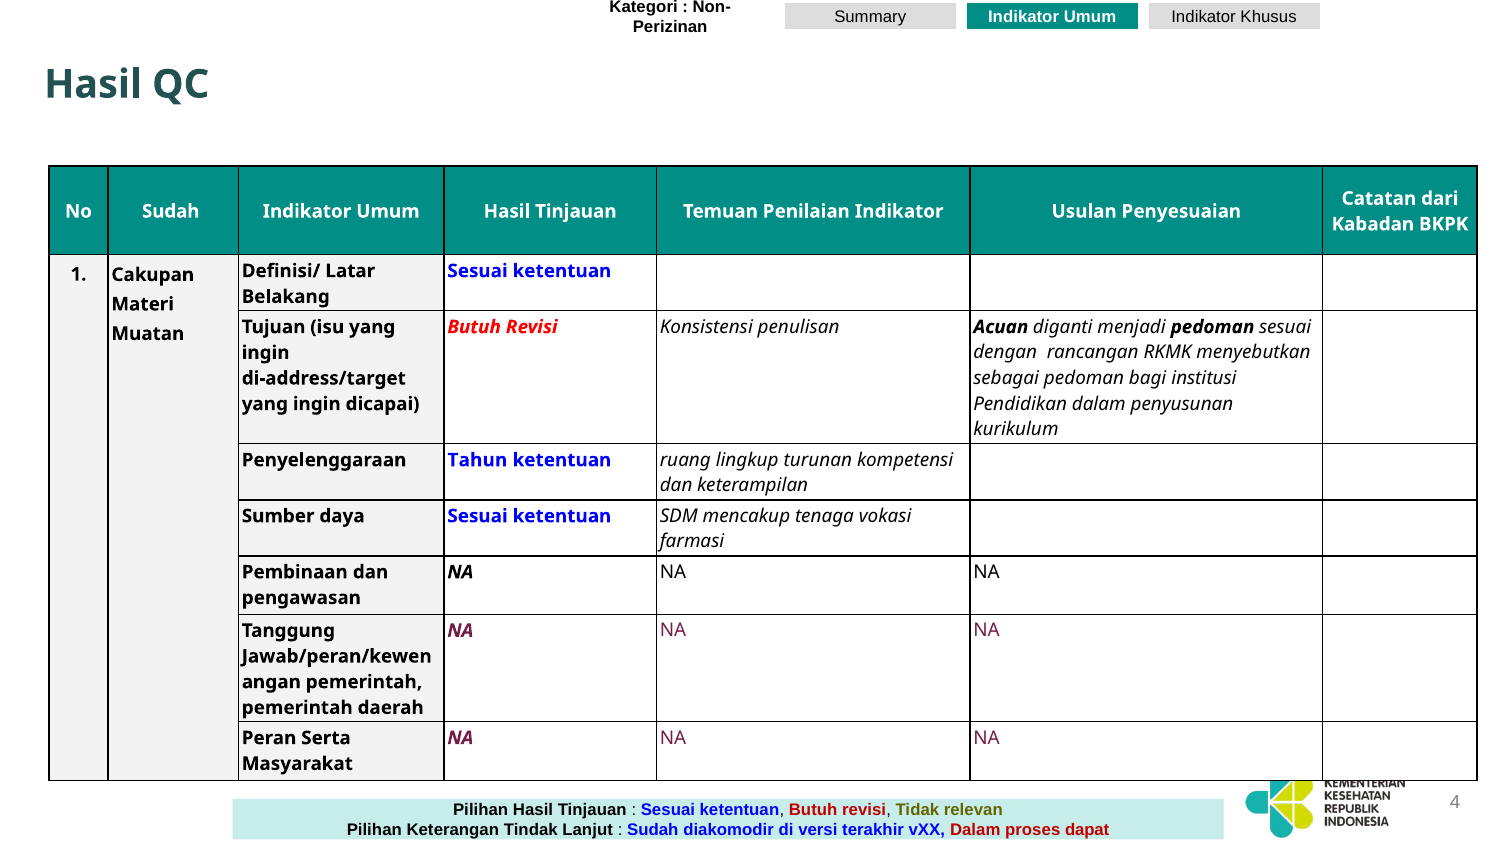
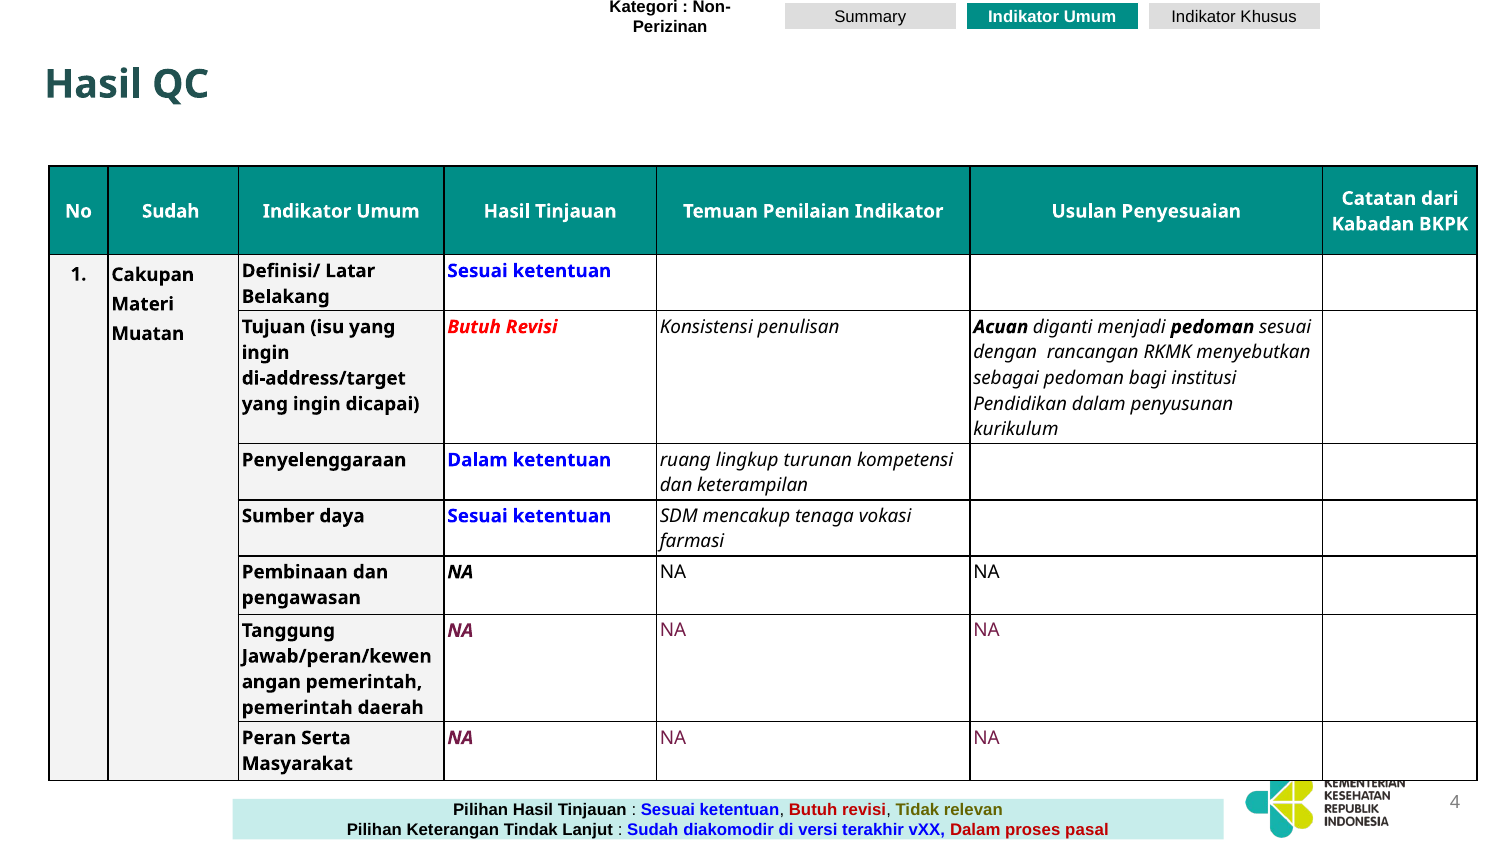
Penyelenggaraan Tahun: Tahun -> Dalam (478, 460)
dapat: dapat -> pasal (1087, 831)
